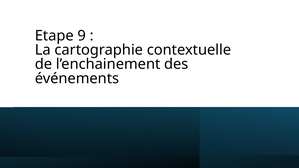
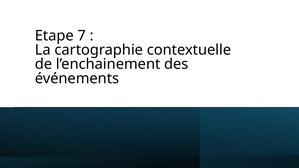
9: 9 -> 7 (82, 36)
